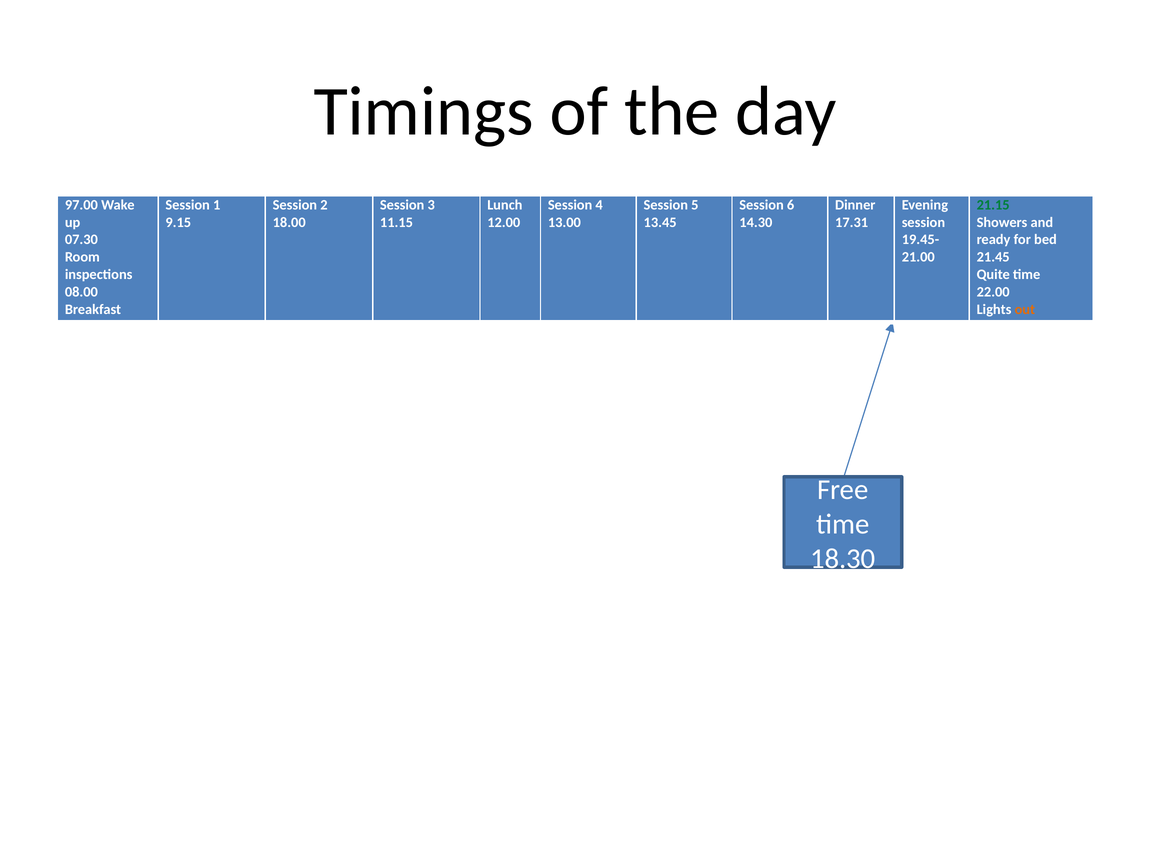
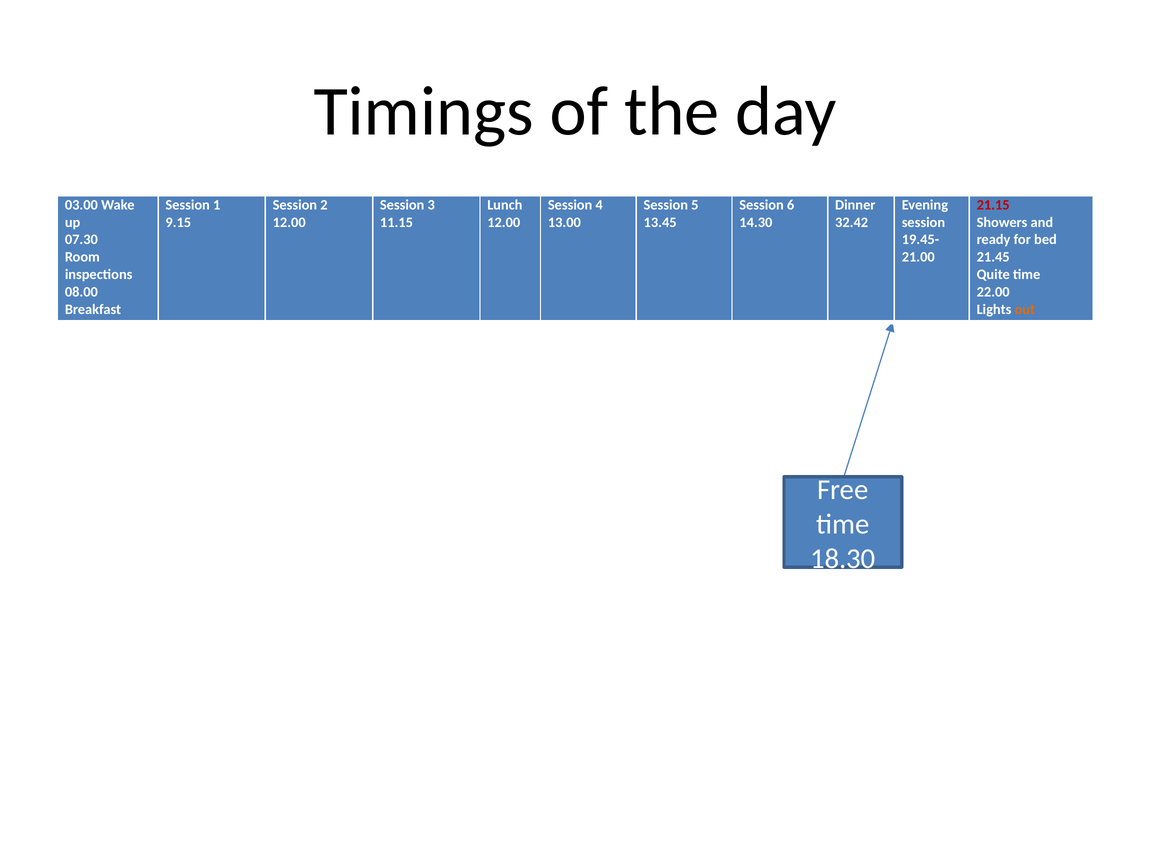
97.00: 97.00 -> 03.00 (81, 205)
21.15 colour: green -> red (993, 205)
18.00: 18.00 -> 12.00 (289, 222)
17.31: 17.31 -> 32.42 (852, 222)
